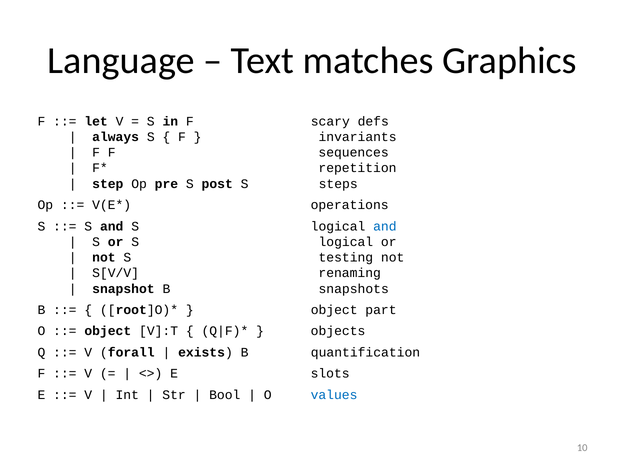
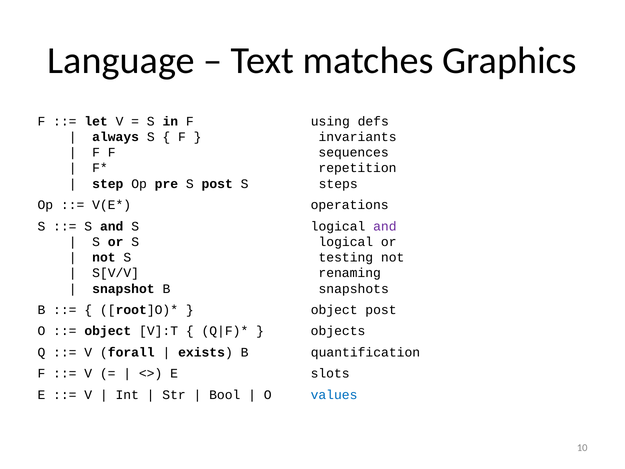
scary: scary -> using (330, 121)
and colour: blue -> purple (385, 226)
object part: part -> post (381, 310)
